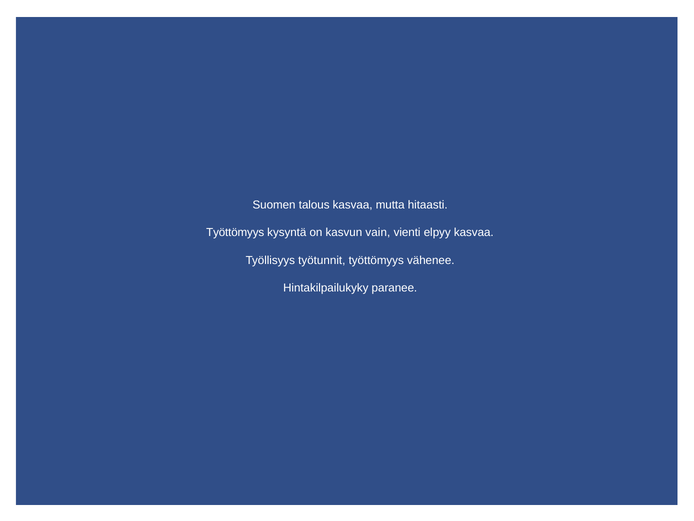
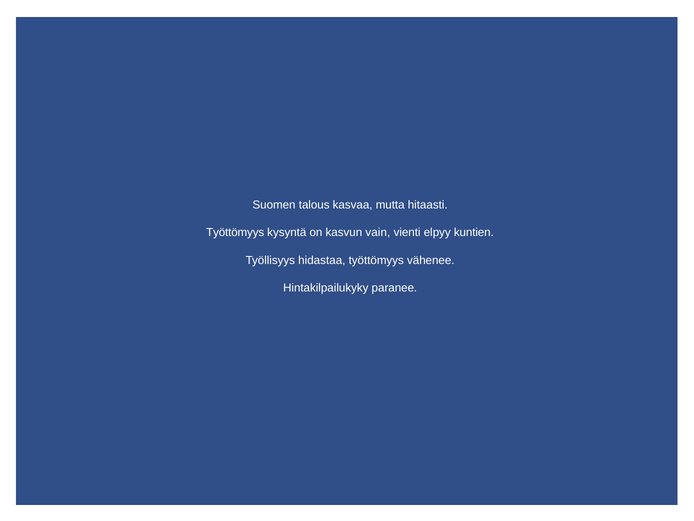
elpyy kasvaa: kasvaa -> kuntien (474, 232)
työtunnit: työtunnit -> hidastaa (322, 260)
